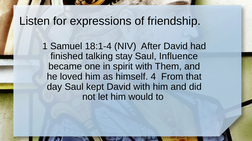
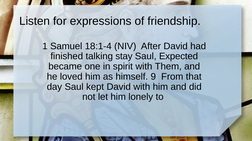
Influence: Influence -> Expected (179, 57)
4: 4 -> 9 (153, 77)
would: would -> lonely (141, 97)
